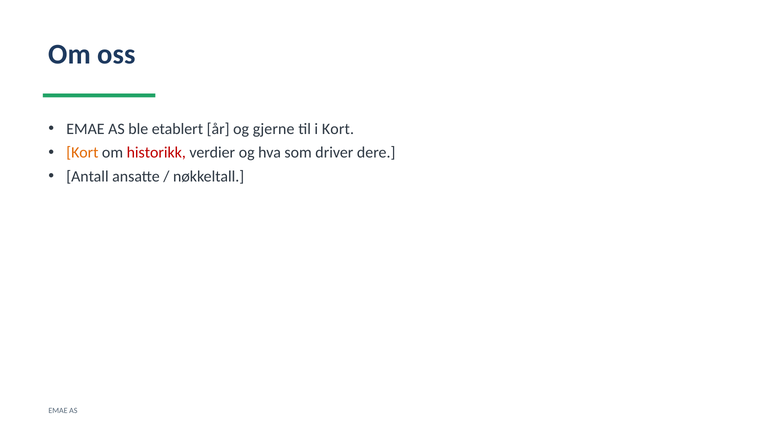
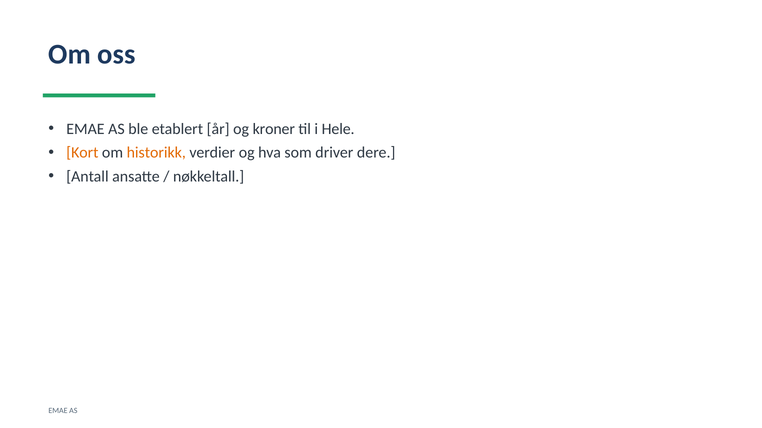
gjerne: gjerne -> kroner (274, 129)
i Kort: Kort -> Hele (338, 129)
historikk colour: red -> orange (156, 153)
